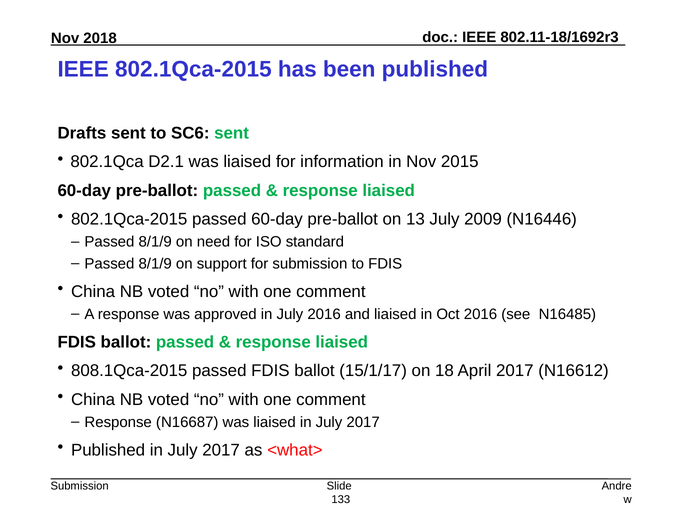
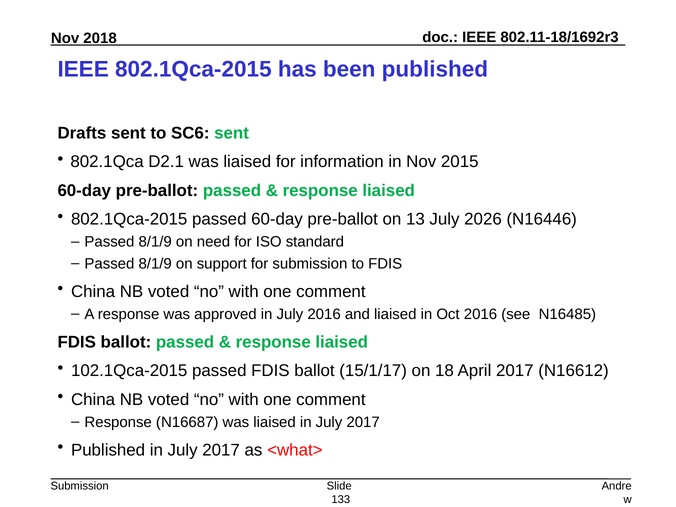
2009: 2009 -> 2026 (483, 219)
808.1Qca-2015: 808.1Qca-2015 -> 102.1Qca-2015 (129, 371)
